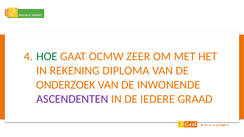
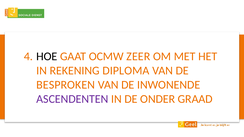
HOE colour: green -> black (47, 56)
ONDERZOEK: ONDERZOEK -> BESPROKEN (66, 85)
IEDERE: IEDERE -> ONDER (158, 99)
